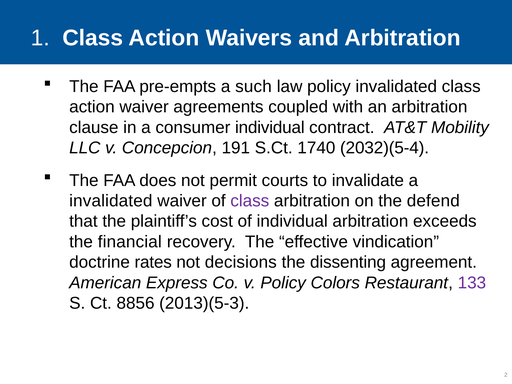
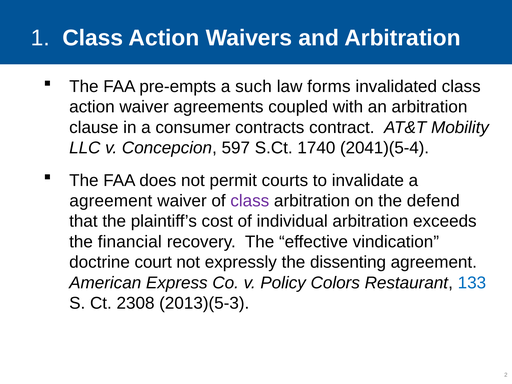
law policy: policy -> forms (329, 87)
consumer individual: individual -> contracts (270, 127)
191: 191 -> 597 (236, 148)
2032)(5-4: 2032)(5-4 -> 2041)(5-4 (385, 148)
invalidated: invalidated -> agreement (111, 201)
rates: rates -> court (153, 262)
decisions: decisions -> expressly (241, 262)
133 colour: purple -> blue (472, 283)
8856: 8856 -> 2308 (136, 303)
